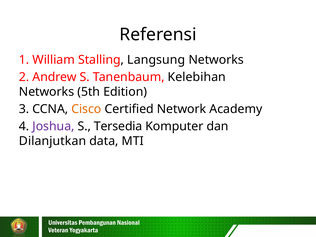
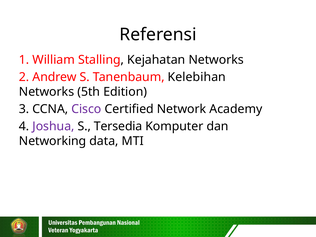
Langsung: Langsung -> Kejahatan (156, 60)
Cisco colour: orange -> purple (86, 109)
Dilanjutkan: Dilanjutkan -> Networking (53, 141)
